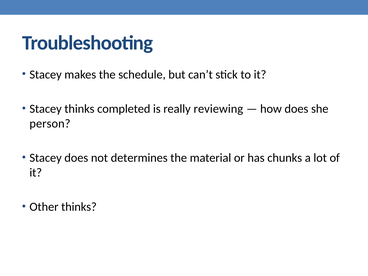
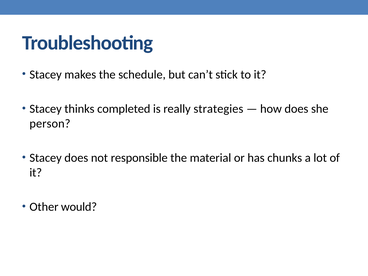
reviewing: reviewing -> strategies (218, 109)
determines: determines -> responsible (139, 158)
Other thinks: thinks -> would (79, 207)
